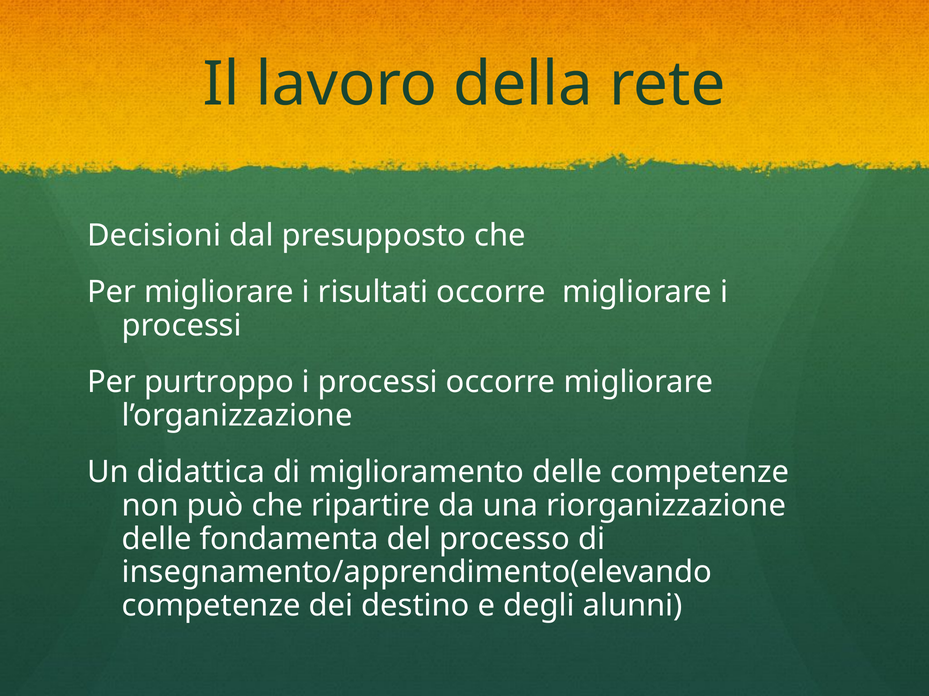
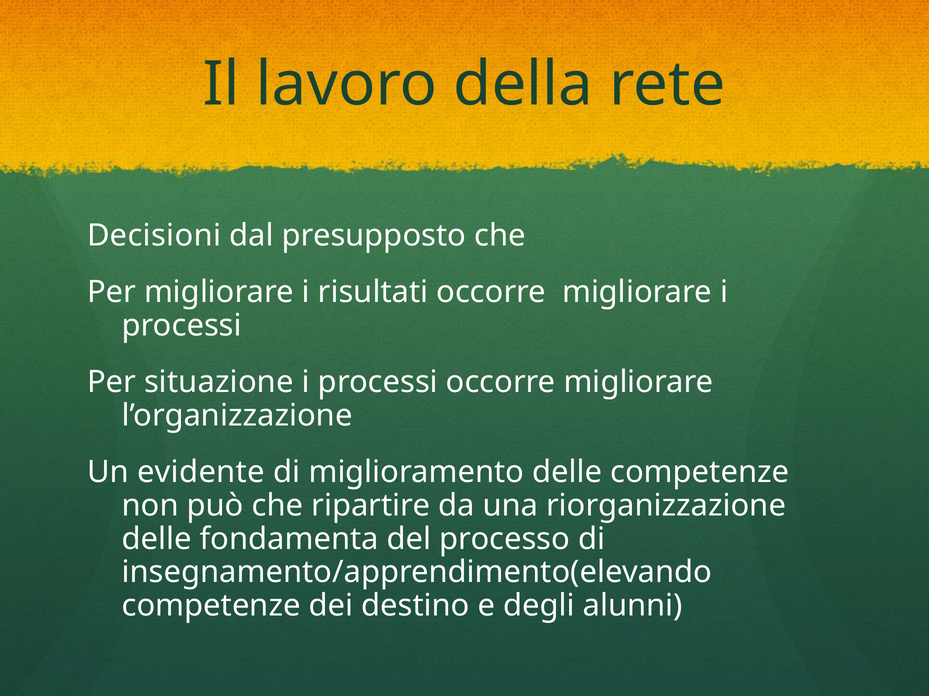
purtroppo: purtroppo -> situazione (219, 383)
didattica: didattica -> evidente (201, 473)
